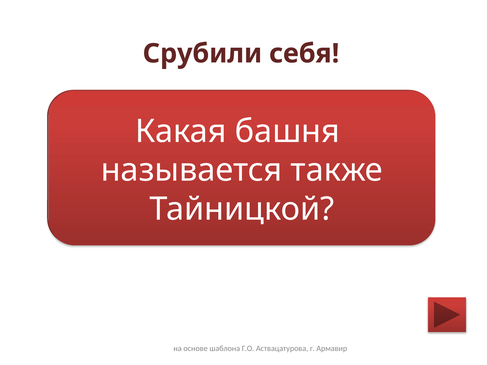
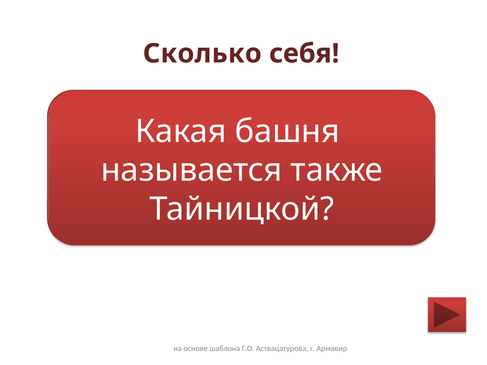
Срубили: Срубили -> Сколько (202, 54)
